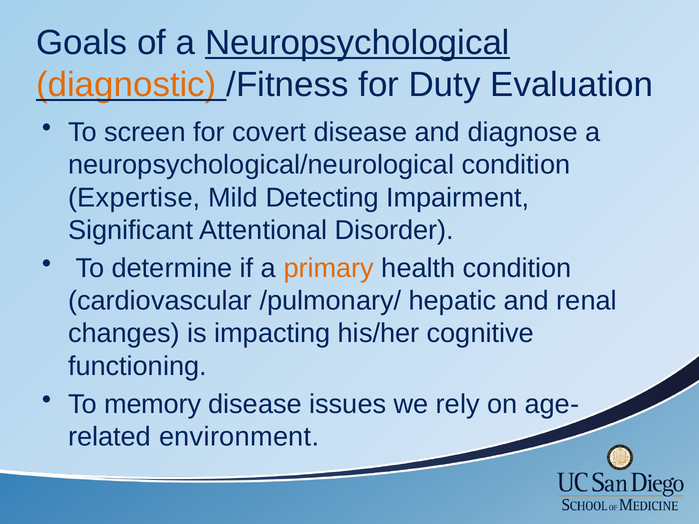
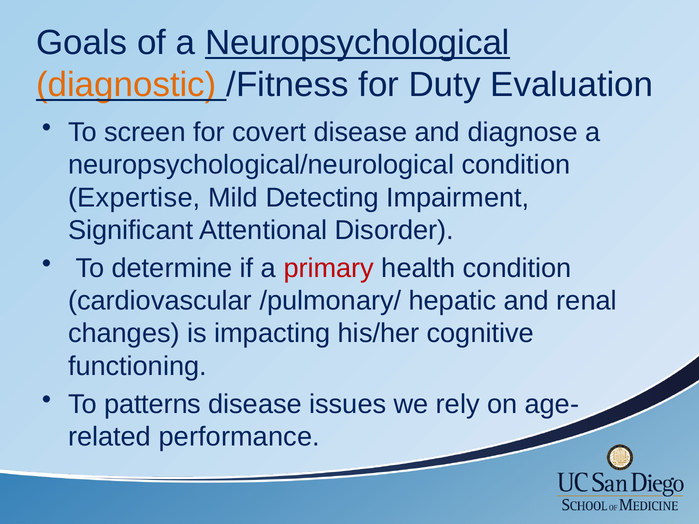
primary colour: orange -> red (329, 268)
memory: memory -> patterns (153, 404)
environment: environment -> performance (239, 437)
